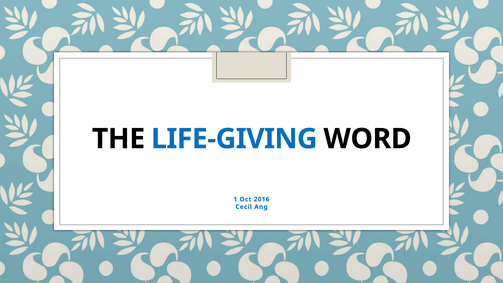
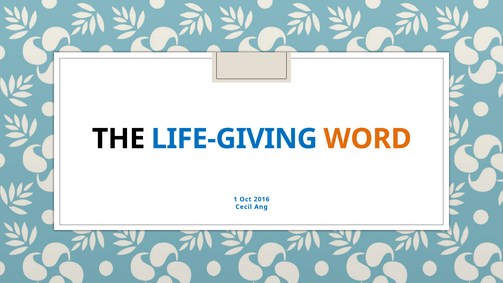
WORD colour: black -> orange (368, 139)
